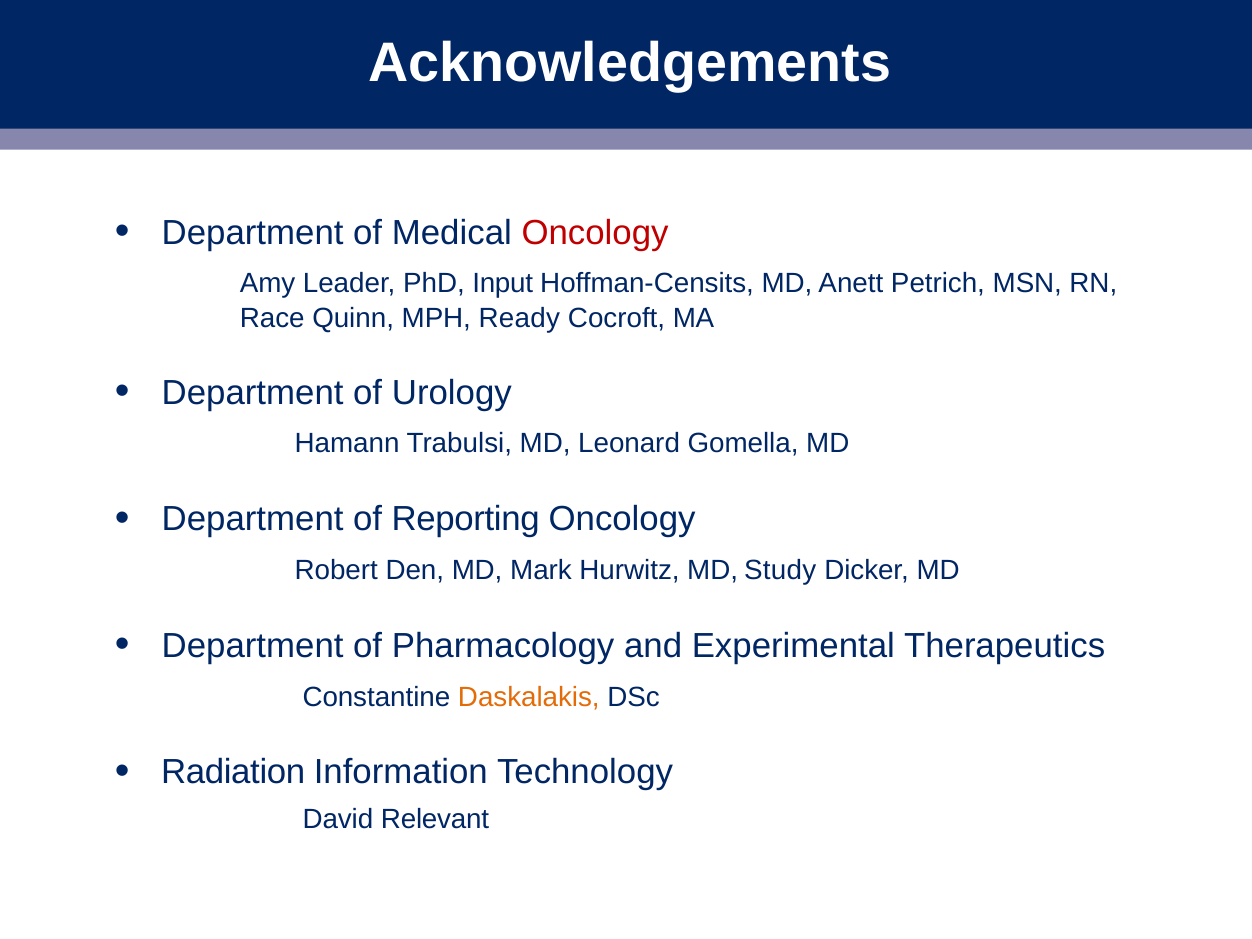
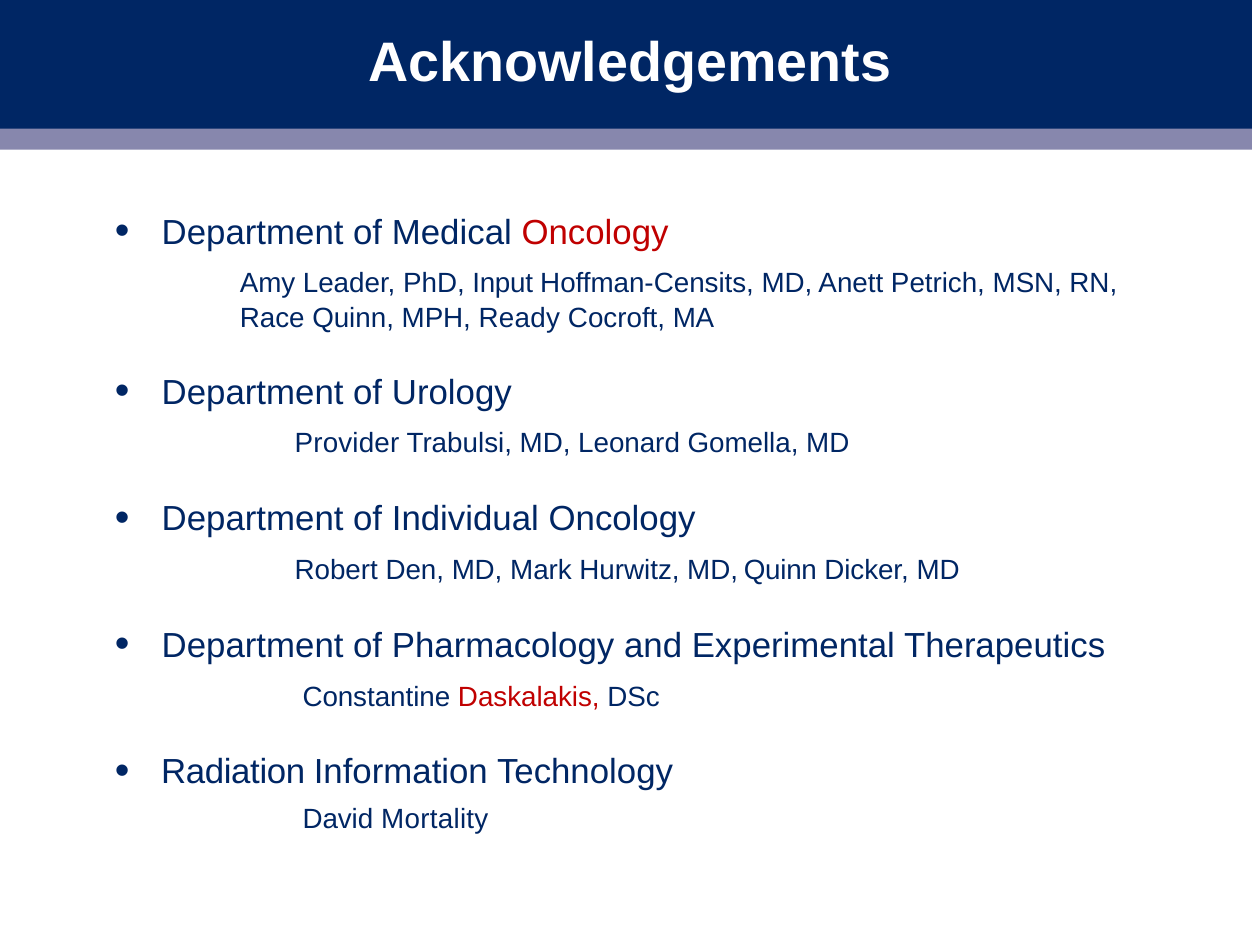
Hamann: Hamann -> Provider (347, 444)
Reporting: Reporting -> Individual (465, 519)
MD Study: Study -> Quinn (780, 570)
Daskalakis colour: orange -> red (529, 697)
Relevant: Relevant -> Mortality (435, 819)
